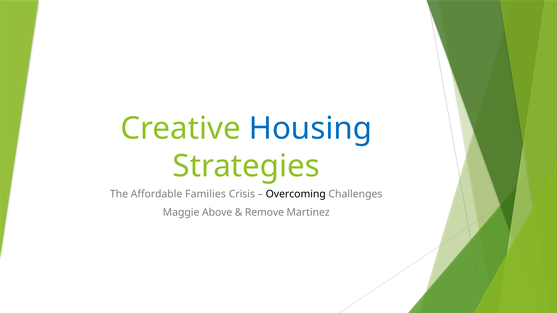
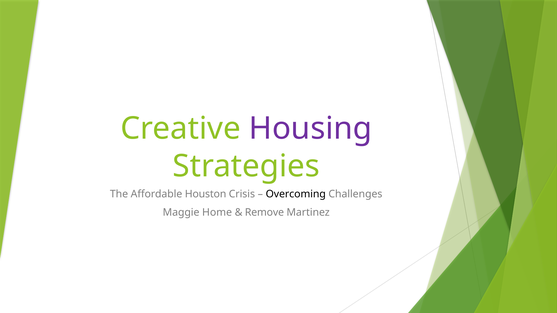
Housing colour: blue -> purple (310, 129)
Families: Families -> Houston (206, 194)
Above: Above -> Home (217, 212)
